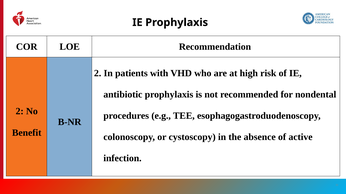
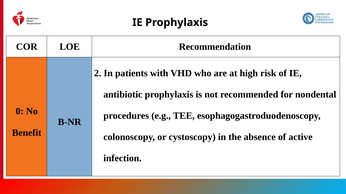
2: 2 -> 0 (20, 112)
